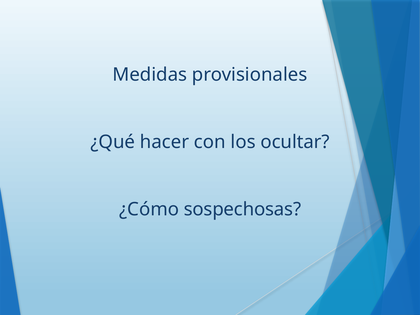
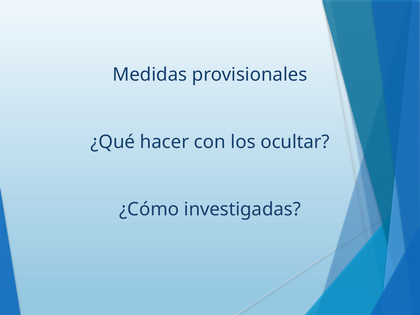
sospechosas: sospechosas -> investigadas (242, 209)
